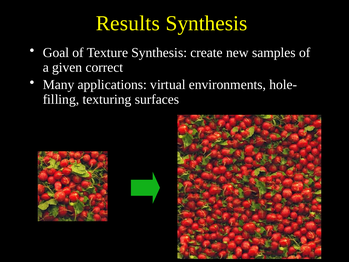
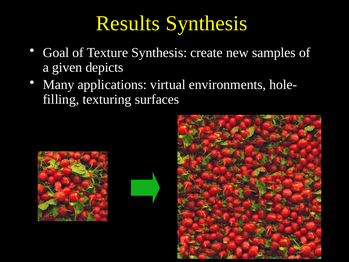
correct: correct -> depicts (104, 67)
